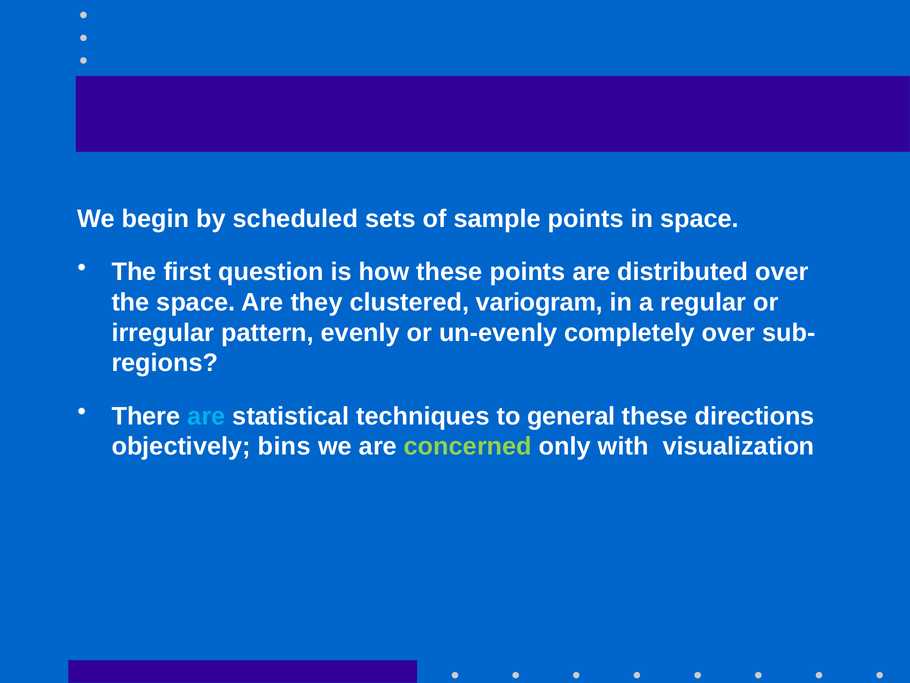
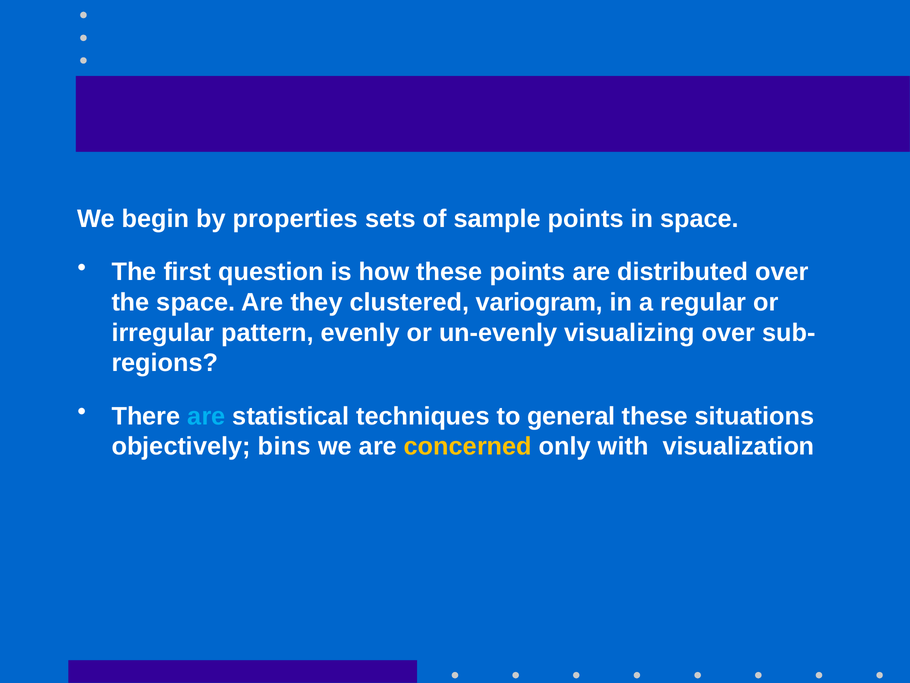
scheduled: scheduled -> properties (295, 219)
completely: completely -> visualizing (629, 332)
directions: directions -> situations (755, 416)
concerned colour: light green -> yellow (468, 446)
